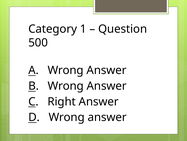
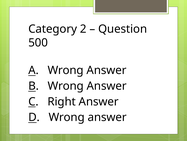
1: 1 -> 2 (83, 29)
